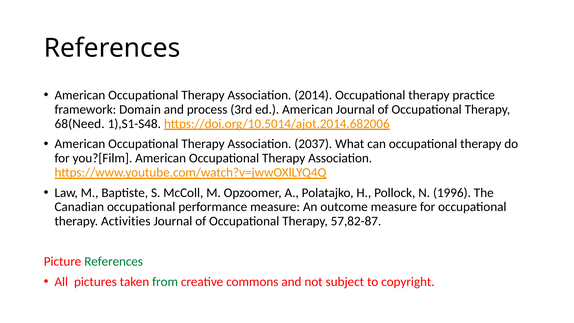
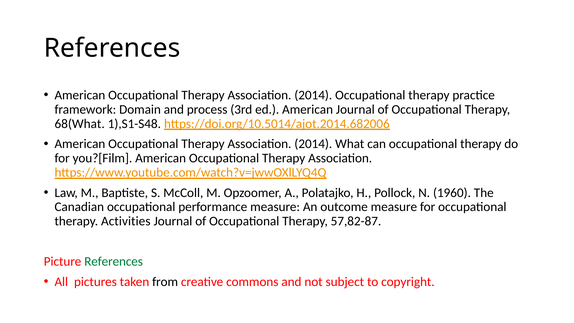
68(Need: 68(Need -> 68(What (80, 124)
2037: 2037 -> 2014 (313, 144)
1996: 1996 -> 1960 (452, 193)
from colour: green -> black (165, 282)
